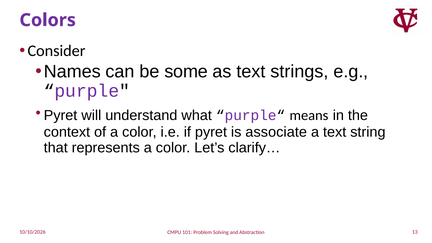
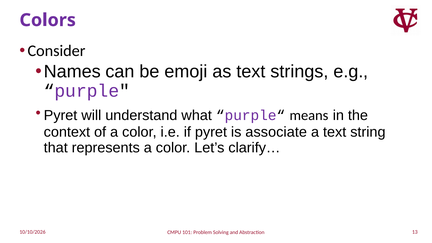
some: some -> emoji (186, 71)
